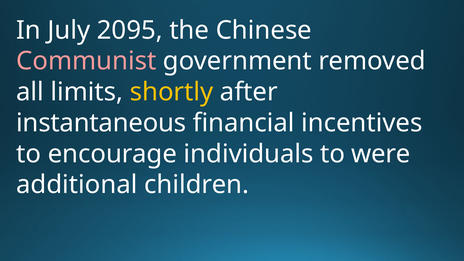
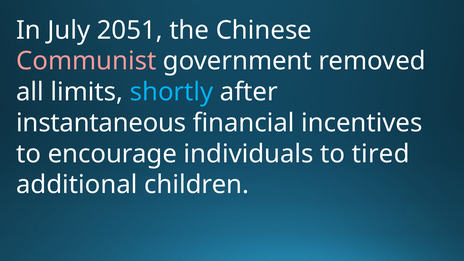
2095: 2095 -> 2051 (130, 30)
shortly colour: yellow -> light blue (172, 92)
were: were -> tired (381, 154)
